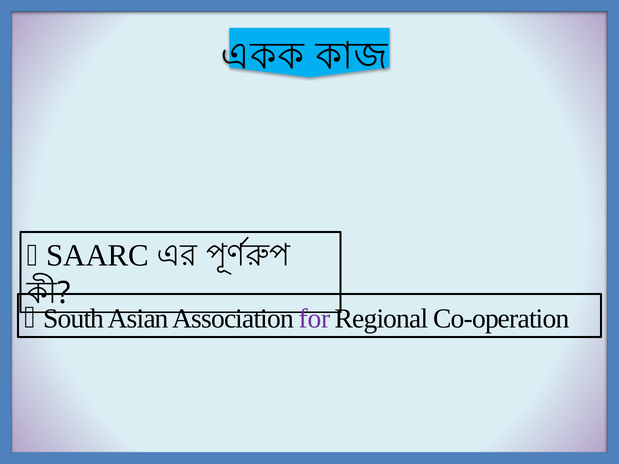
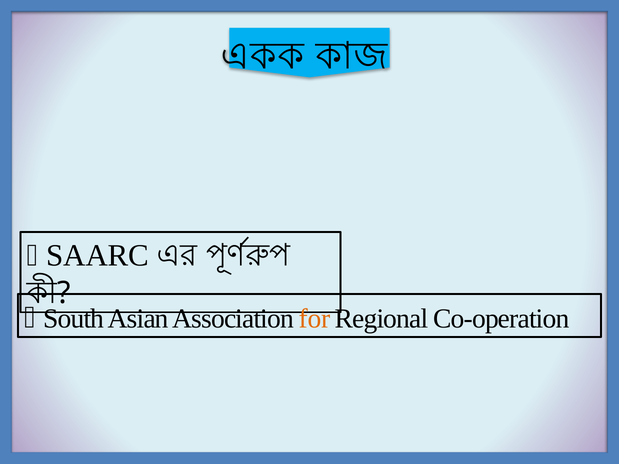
for colour: purple -> orange (314, 319)
